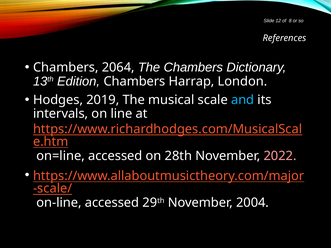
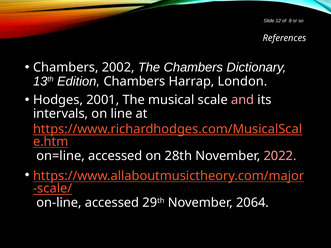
2064: 2064 -> 2002 (118, 67)
2019: 2019 -> 2001 (103, 100)
and colour: light blue -> pink (243, 100)
2004: 2004 -> 2064 (252, 203)
